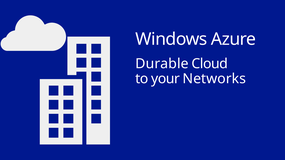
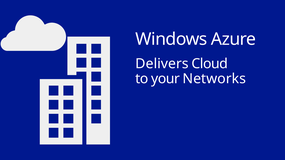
Durable: Durable -> Delivers (162, 64)
